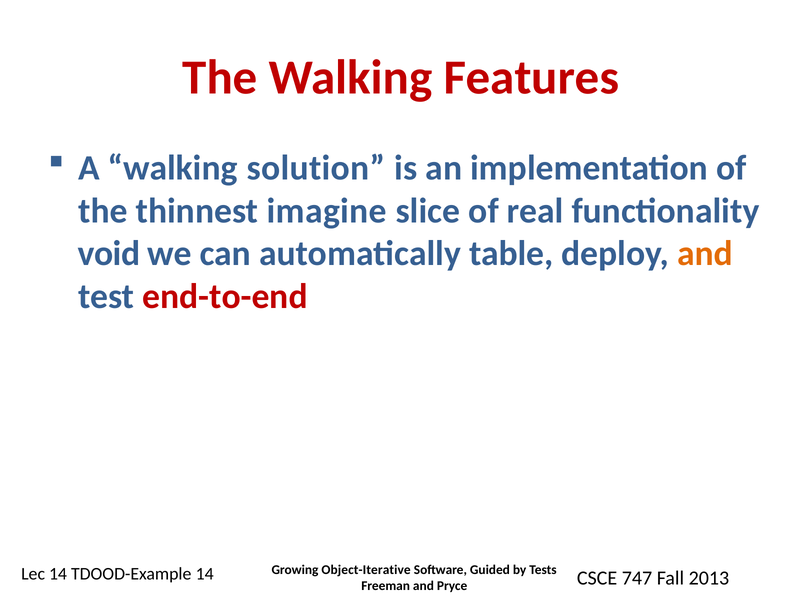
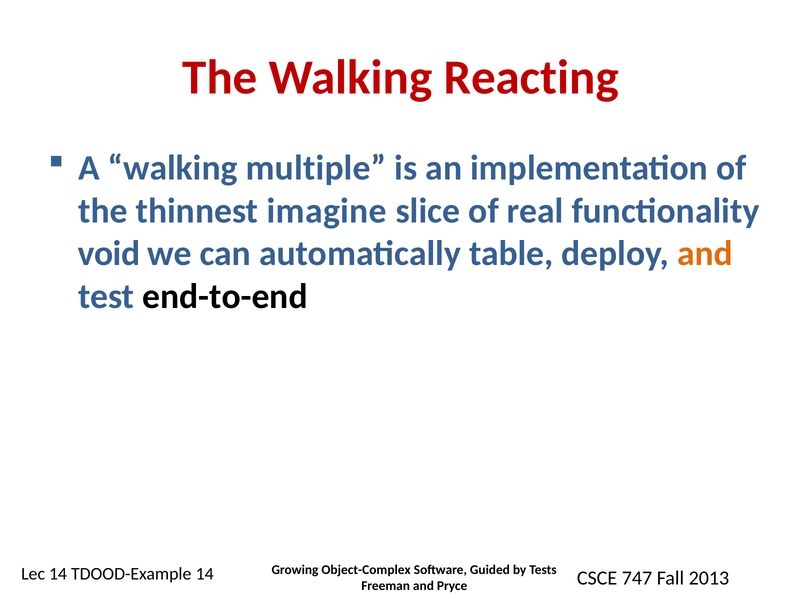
Features: Features -> Reacting (531, 78)
solution: solution -> multiple (316, 168)
end-to-end colour: red -> black (225, 297)
Object-Iterative: Object-Iterative -> Object-Complex (366, 570)
